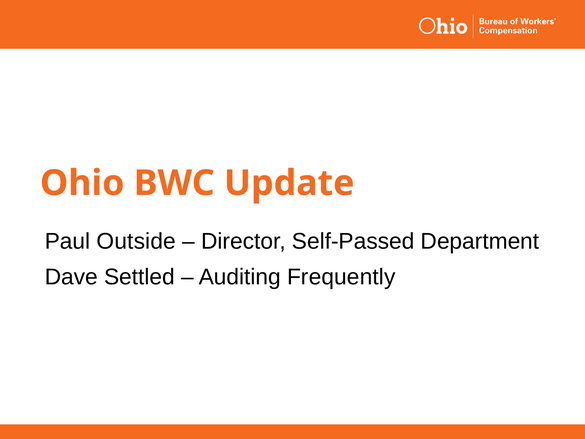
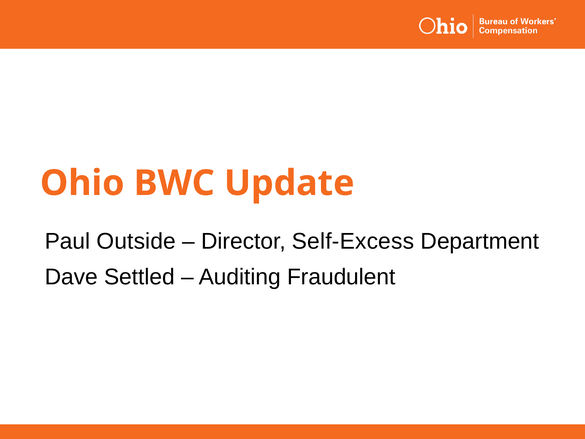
Self-Passed: Self-Passed -> Self-Excess (353, 241)
Frequently: Frequently -> Fraudulent (341, 277)
